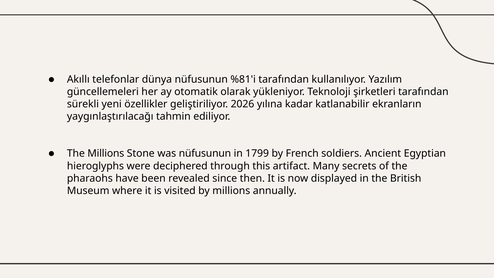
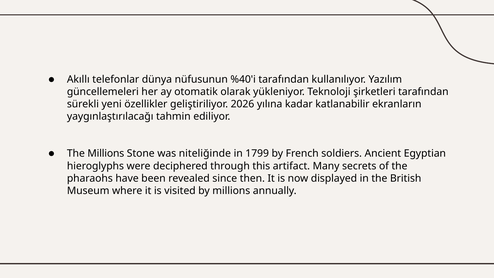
%81'i: %81'i -> %40'i (243, 79)
was nüfusunun: nüfusunun -> niteliğinde (205, 154)
